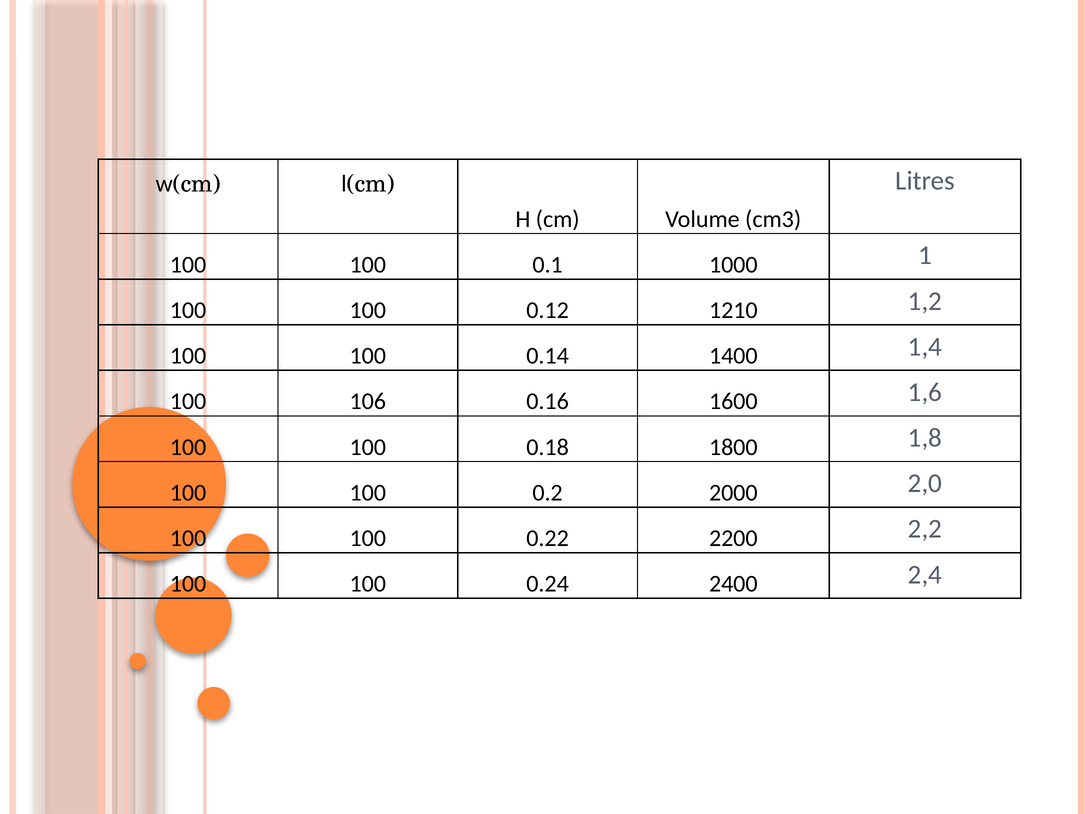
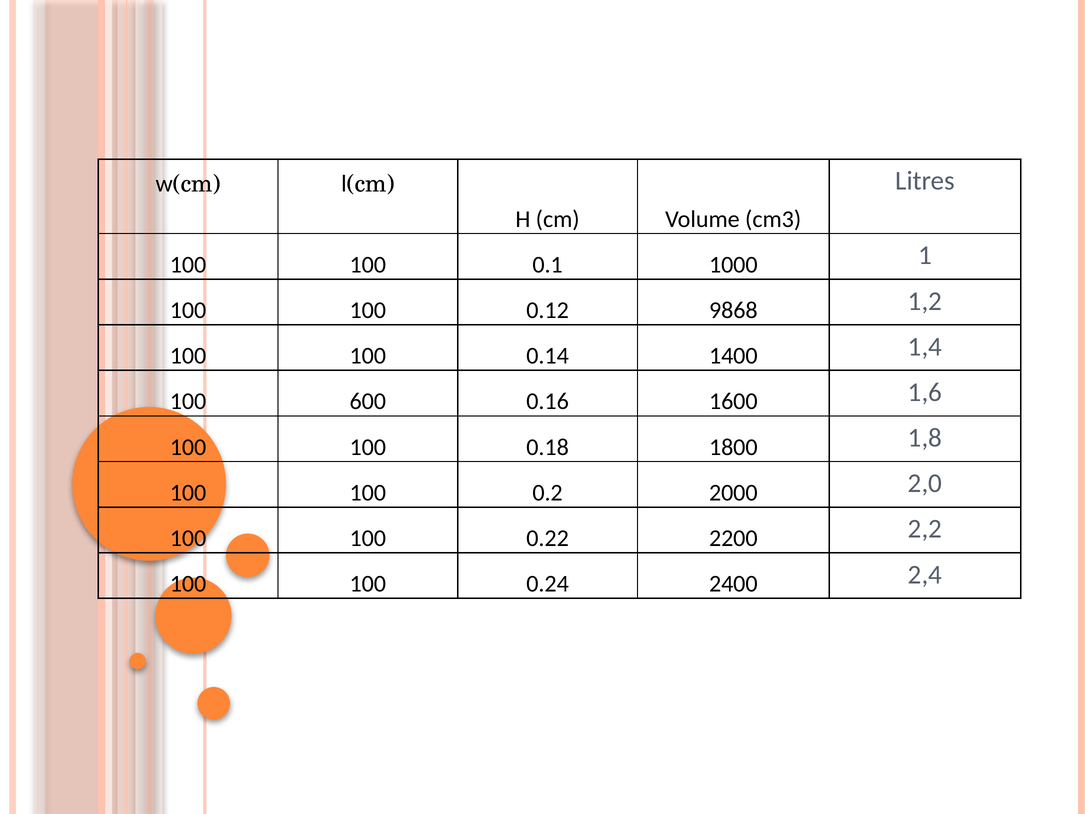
1210: 1210 -> 9868 (733, 310)
106: 106 -> 600 (368, 401)
